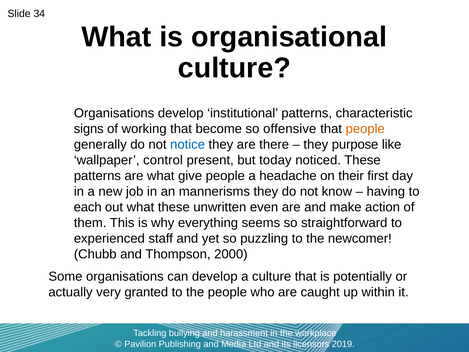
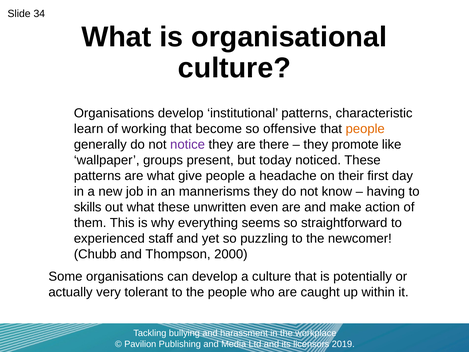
signs: signs -> learn (89, 129)
notice colour: blue -> purple (188, 145)
purpose: purpose -> promote (355, 145)
control: control -> groups (163, 160)
each: each -> skills (88, 207)
granted: granted -> tolerant (146, 292)
